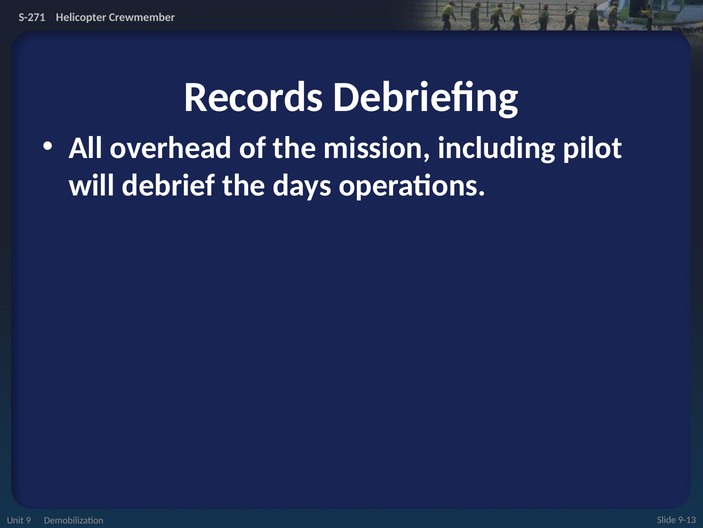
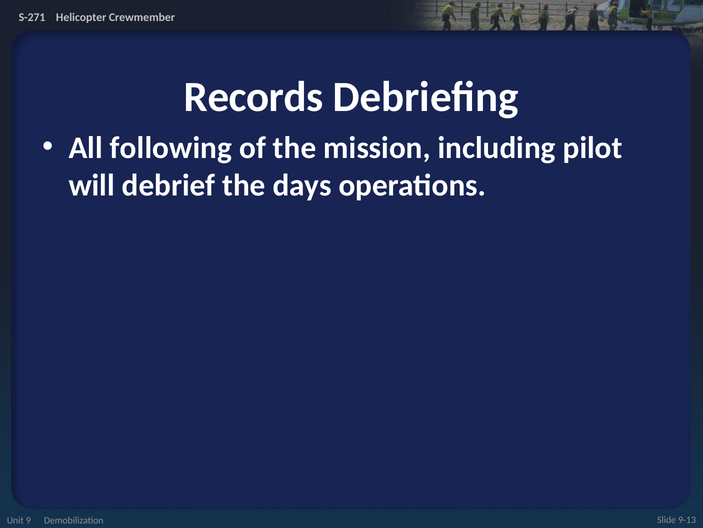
overhead: overhead -> following (171, 147)
